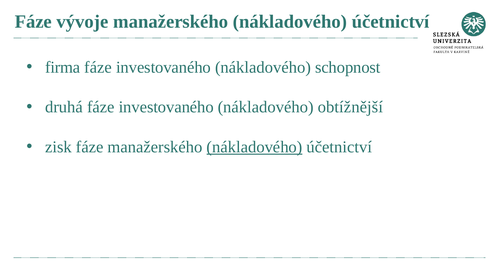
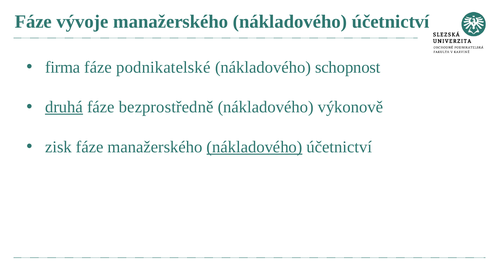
investovaného: investovaného -> podnikatelské (163, 67)
druhá underline: none -> present (64, 107)
investovaného: investovaného -> bezprostředně (166, 107)
obtížnější: obtížnější -> výkonově (350, 107)
